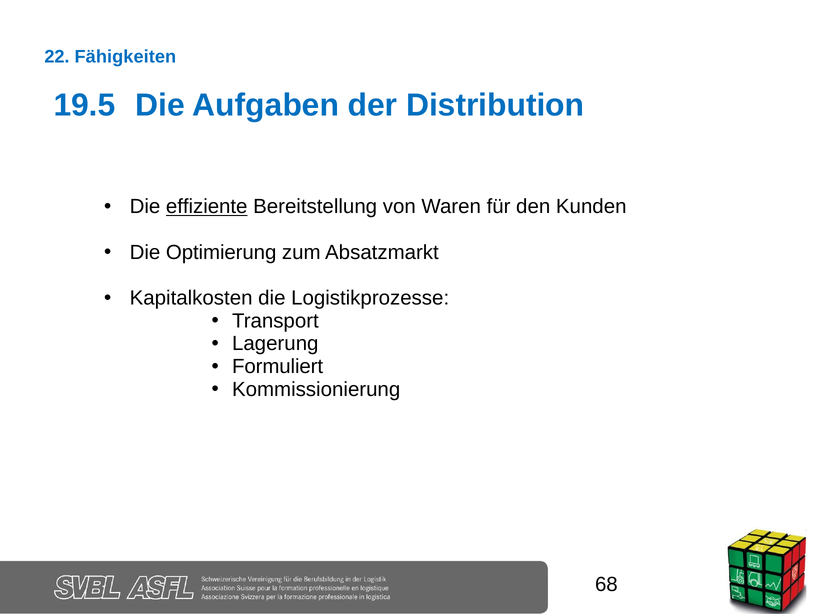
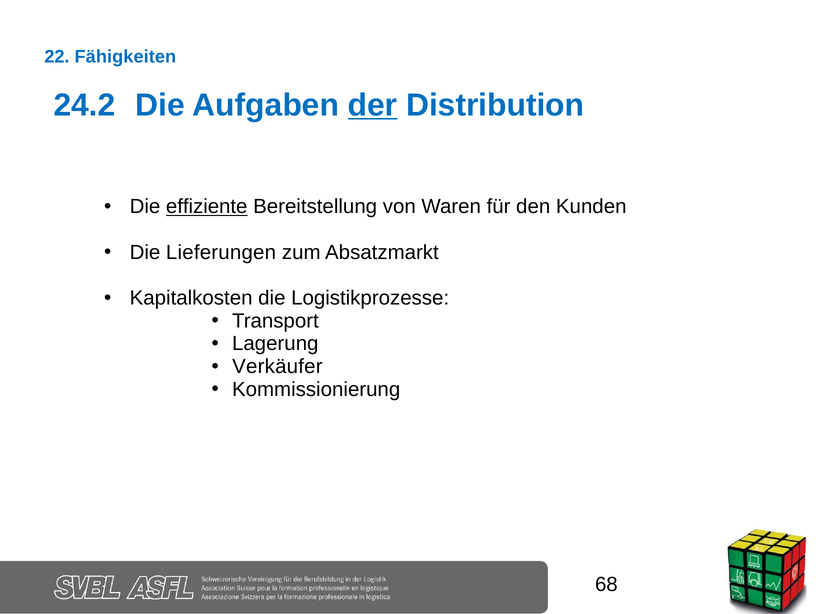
19.5: 19.5 -> 24.2 (84, 105)
der underline: none -> present (373, 105)
Optimierung: Optimierung -> Lieferungen (221, 252)
Formuliert: Formuliert -> Verkäufer (277, 367)
